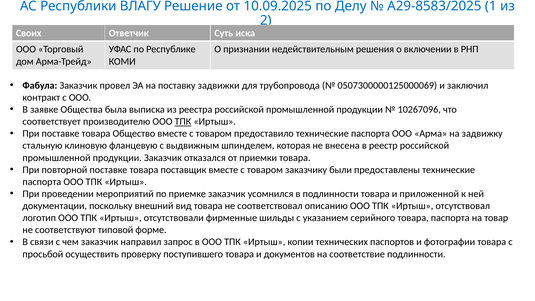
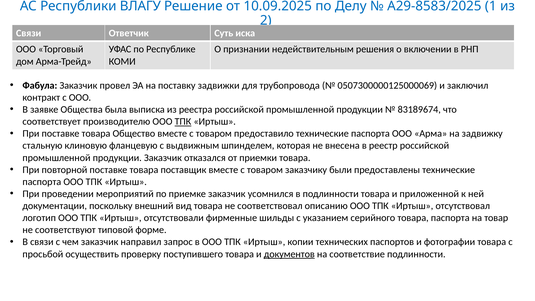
Своих: Своих -> Связи (29, 33)
10267096: 10267096 -> 83189674 (419, 110)
документов underline: none -> present (289, 254)
